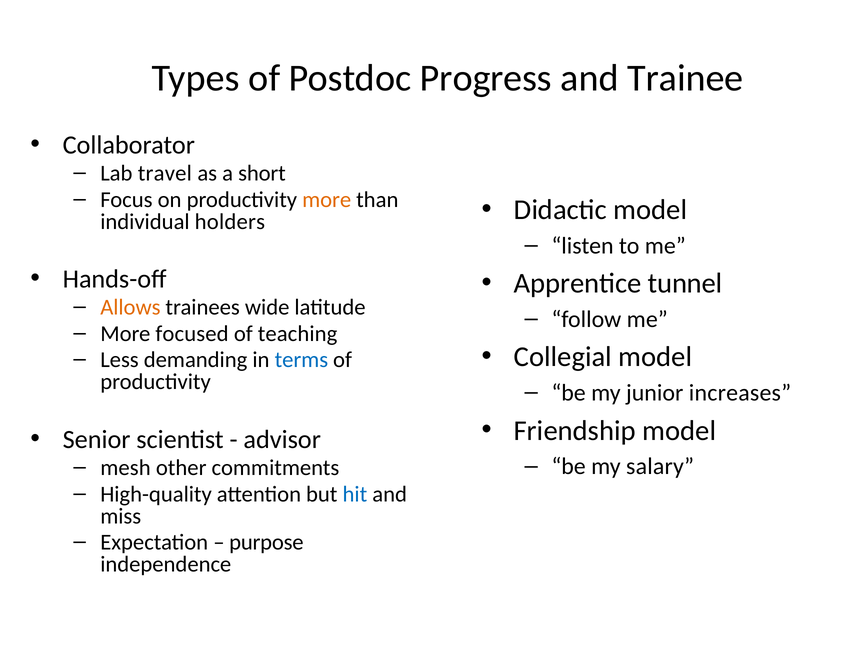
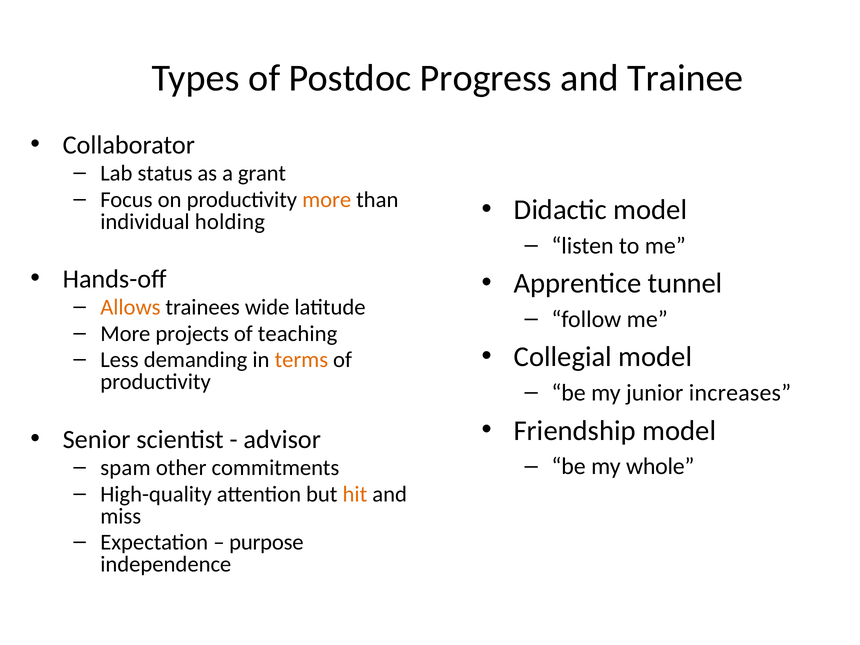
travel: travel -> status (165, 173)
short: short -> grant (262, 173)
holders: holders -> holding (230, 222)
focused: focused -> projects (192, 334)
terms colour: blue -> orange (301, 360)
salary: salary -> whole (660, 467)
mesh: mesh -> spam (125, 468)
hit colour: blue -> orange (355, 494)
